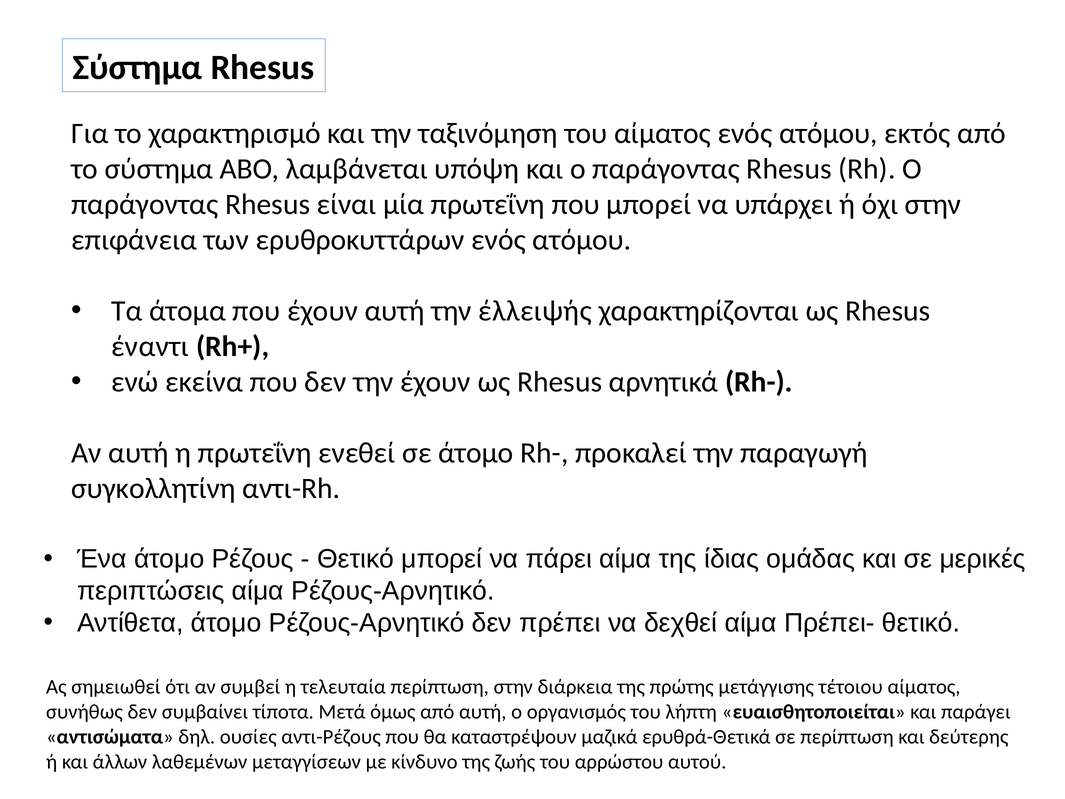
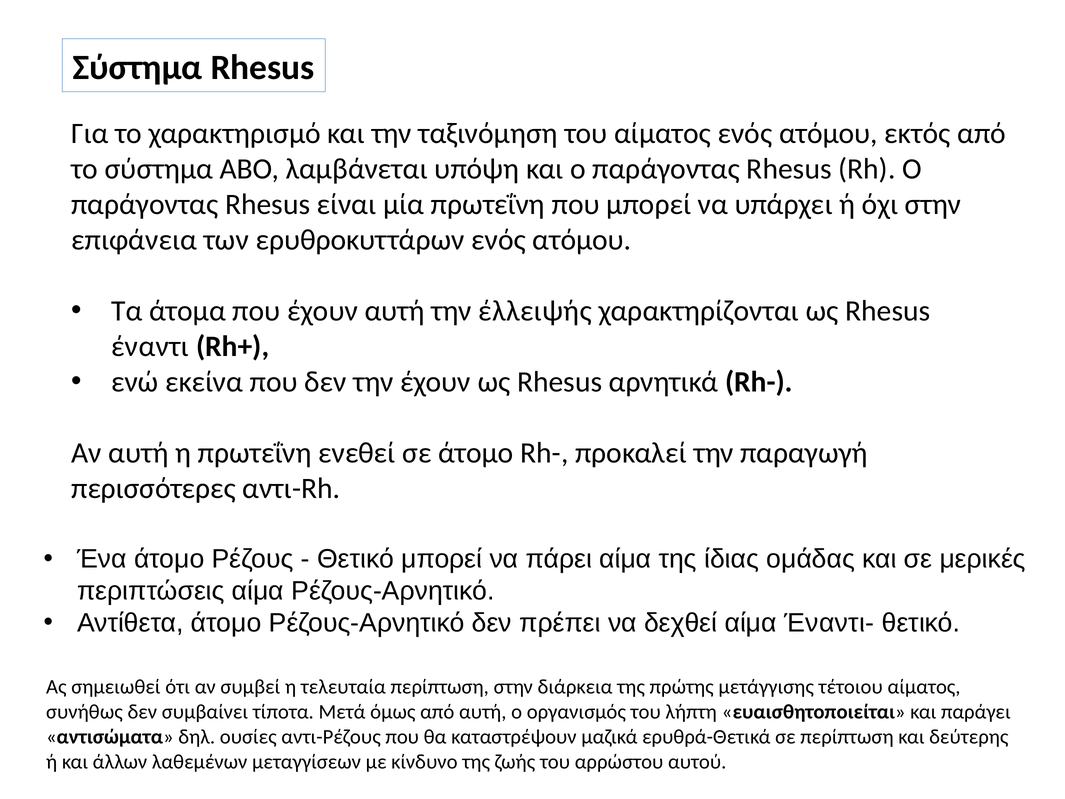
συγκολλητίνη: συγκολλητίνη -> περισσότερες (153, 488)
Πρέπει-: Πρέπει- -> Έναντι- (829, 623)
